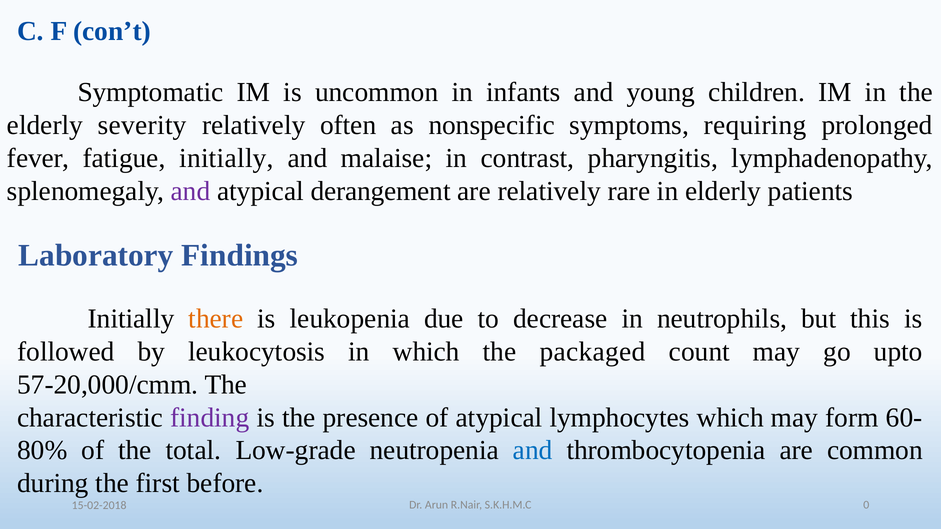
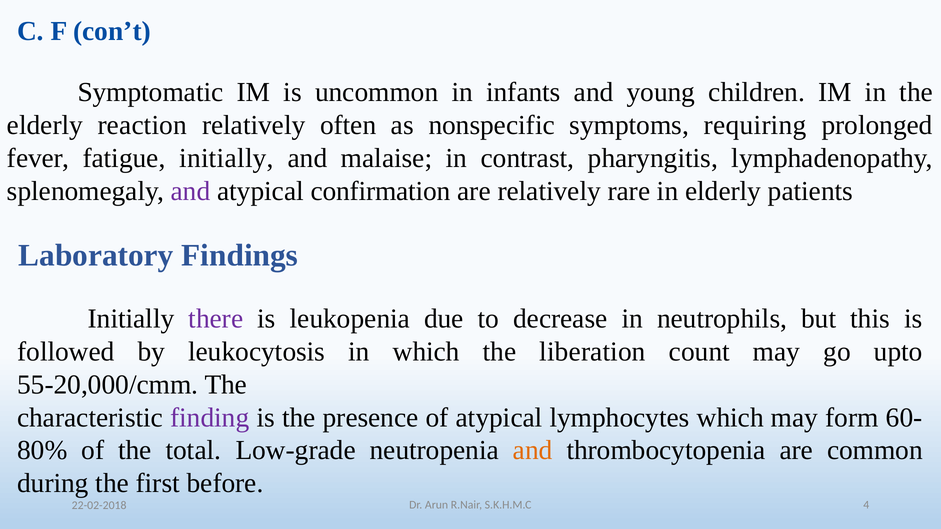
severity: severity -> reaction (142, 125)
derangement: derangement -> confirmation (381, 191)
there colour: orange -> purple (216, 319)
packaged: packaged -> liberation (593, 352)
57-20,000/cmm: 57-20,000/cmm -> 55-20,000/cmm (108, 385)
and colour: blue -> orange (533, 451)
0: 0 -> 4 (866, 505)
15-02-2018: 15-02-2018 -> 22-02-2018 (99, 505)
